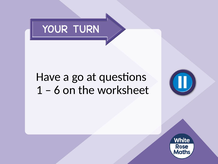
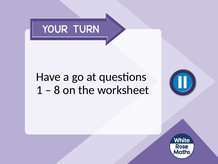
6: 6 -> 8 (57, 90)
